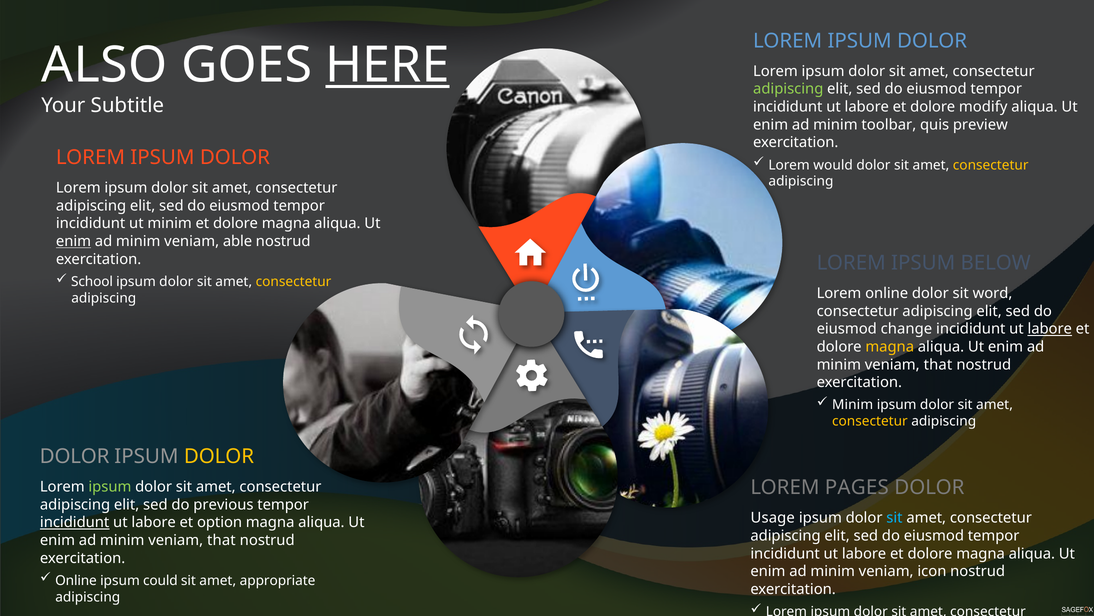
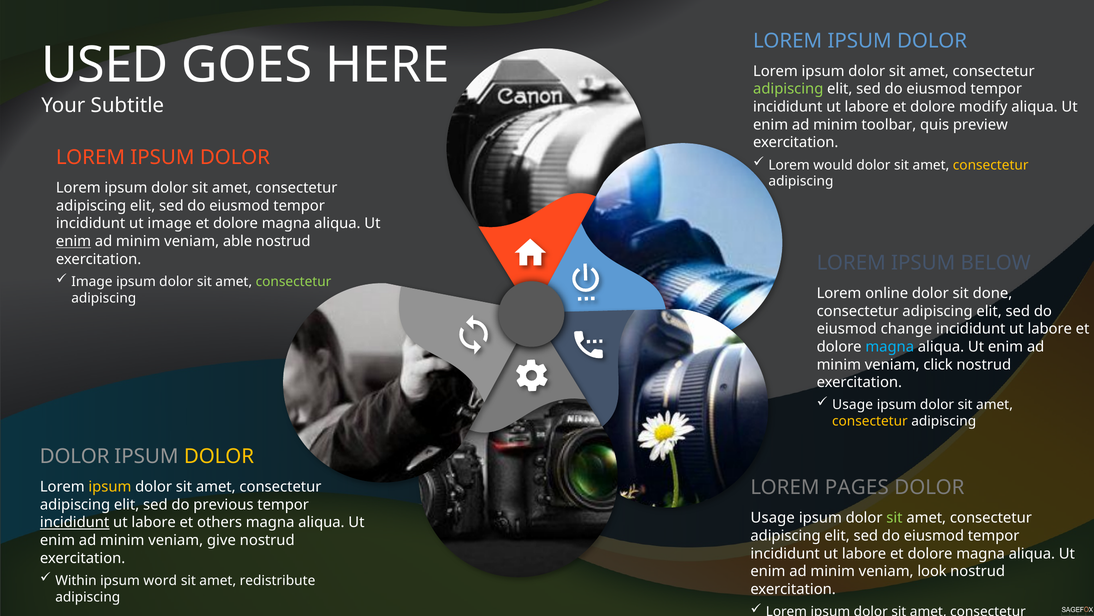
ALSO: ALSO -> USED (105, 65)
HERE underline: present -> none (387, 65)
ut minim: minim -> image (170, 223)
School: School -> Image (92, 281)
consectetur colour: yellow -> light green (294, 281)
word: word -> done (992, 293)
labore underline: present -> none (1050, 329)
magna colour: yellow -> light blue (890, 346)
that: that -> click (938, 364)
Minim: Minim -> Usage (853, 405)
ipsum colour: light green -> yellow (110, 486)
sit colour: light blue -> light green (894, 518)
option: option -> others (220, 522)
that: that -> give (221, 540)
icon: icon -> look (932, 571)
Online: Online -> Within (76, 580)
could: could -> word (160, 580)
appropriate: appropriate -> redistribute (278, 580)
